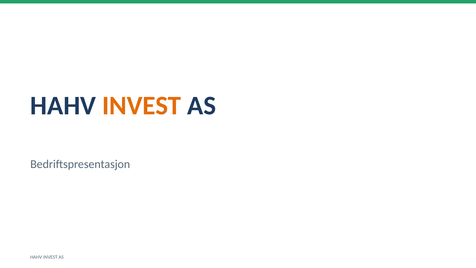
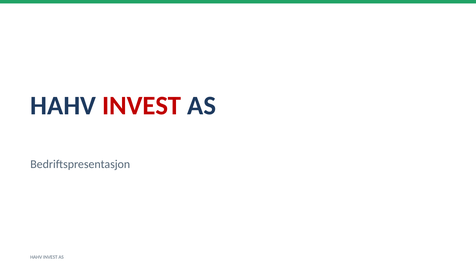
INVEST colour: orange -> red (142, 106)
